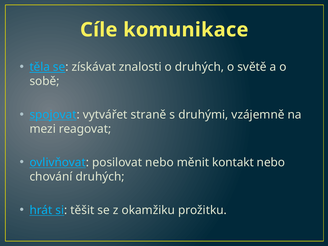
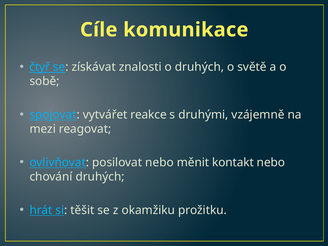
těla: těla -> čtyř (40, 67)
straně: straně -> reakce (149, 115)
